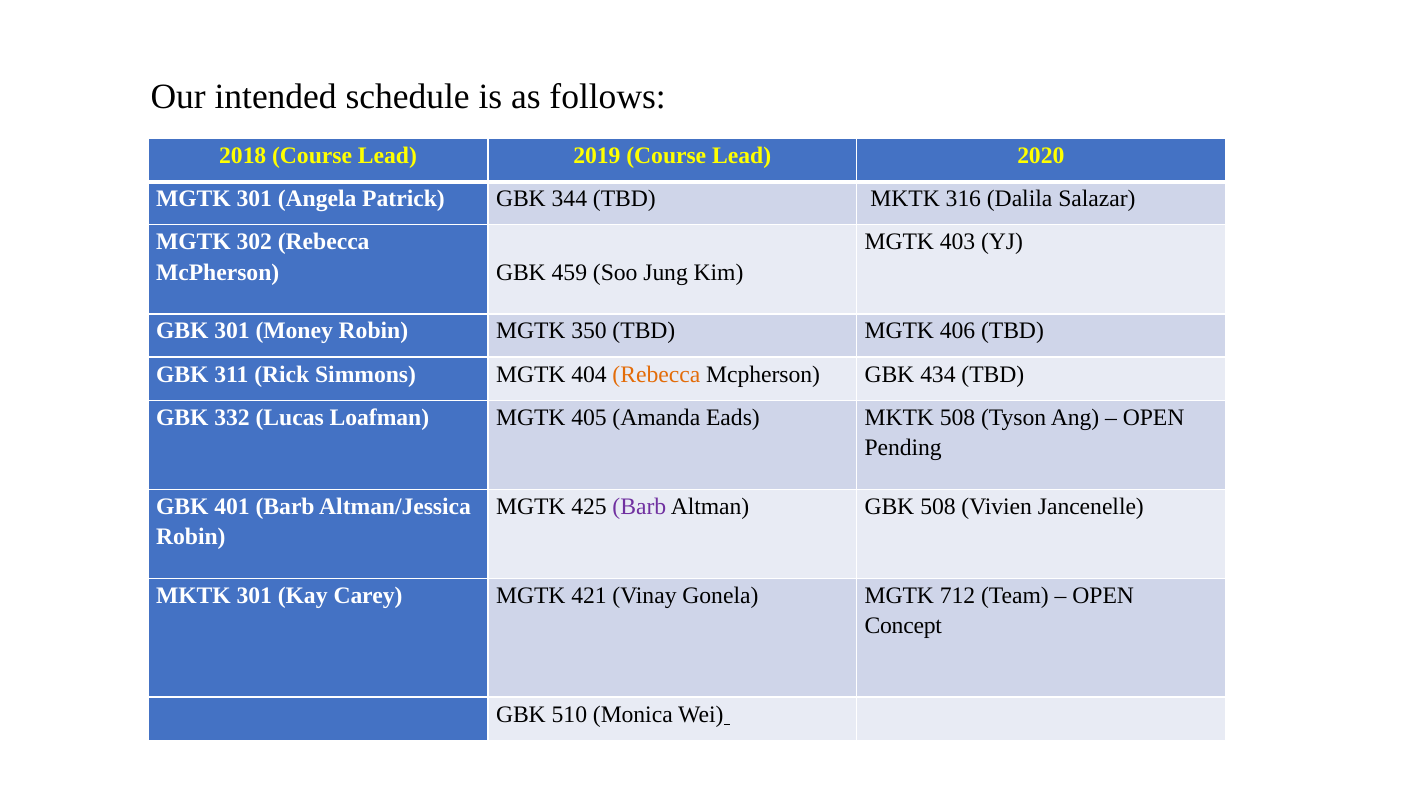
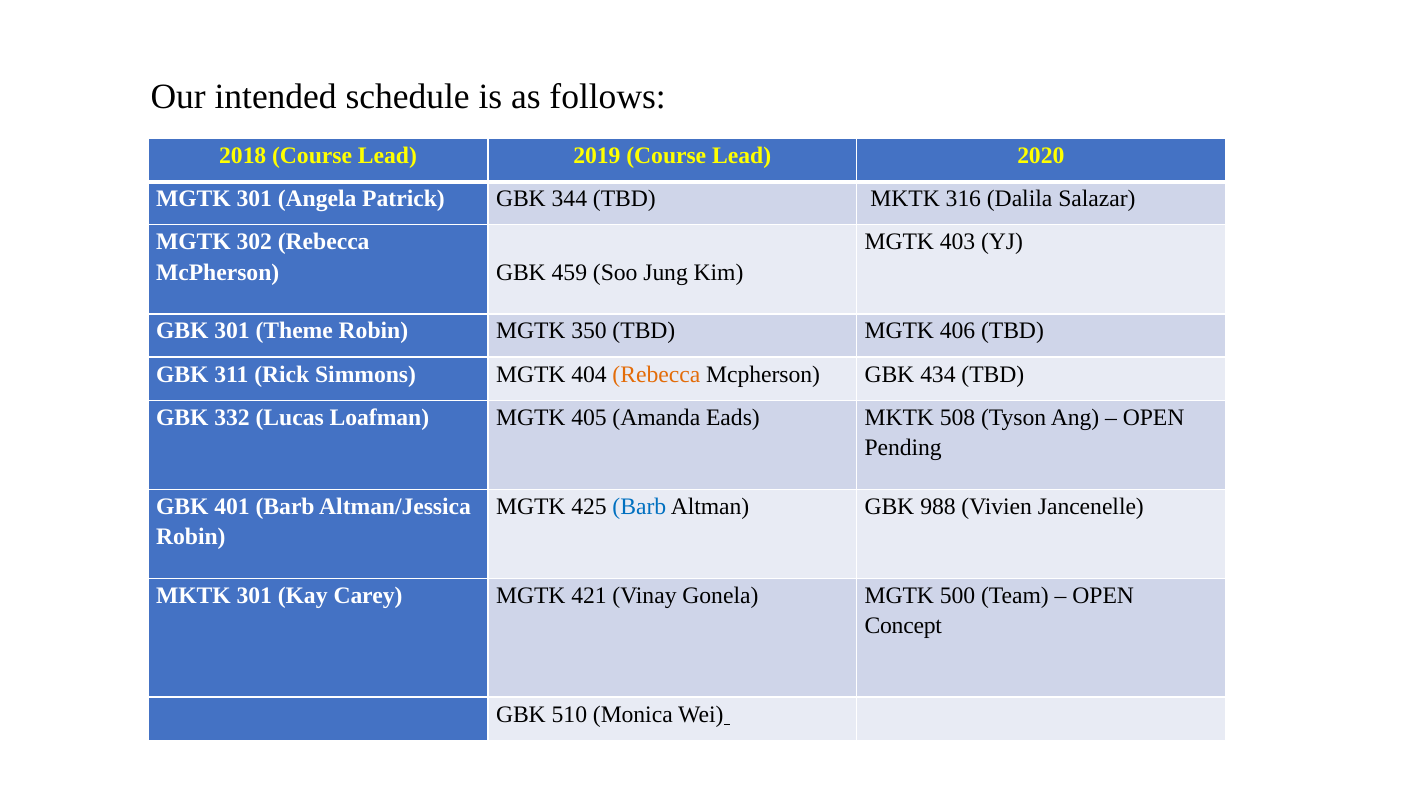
Money: Money -> Theme (294, 331)
Barb colour: purple -> blue (639, 507)
GBK 508: 508 -> 988 (938, 507)
712: 712 -> 500 (958, 596)
